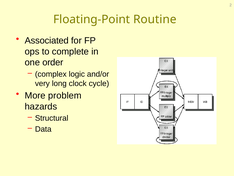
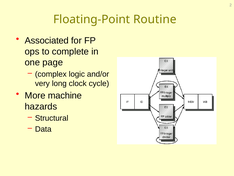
order: order -> page (53, 62)
problem: problem -> machine (65, 95)
